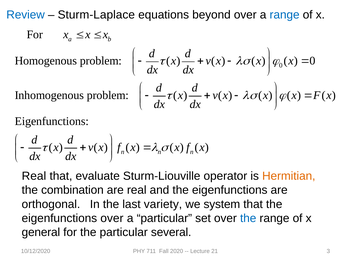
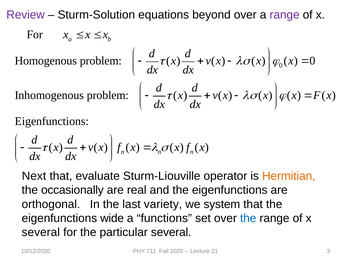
Review colour: blue -> purple (26, 15)
Sturm-Laplace: Sturm-Laplace -> Sturm-Solution (96, 15)
range colour: blue -> purple (285, 15)
Real: Real -> Next (34, 176)
combination: combination -> occasionally (72, 190)
eigenfunctions over: over -> wide (112, 218)
a particular: particular -> functions (164, 218)
general: general -> several (41, 232)
